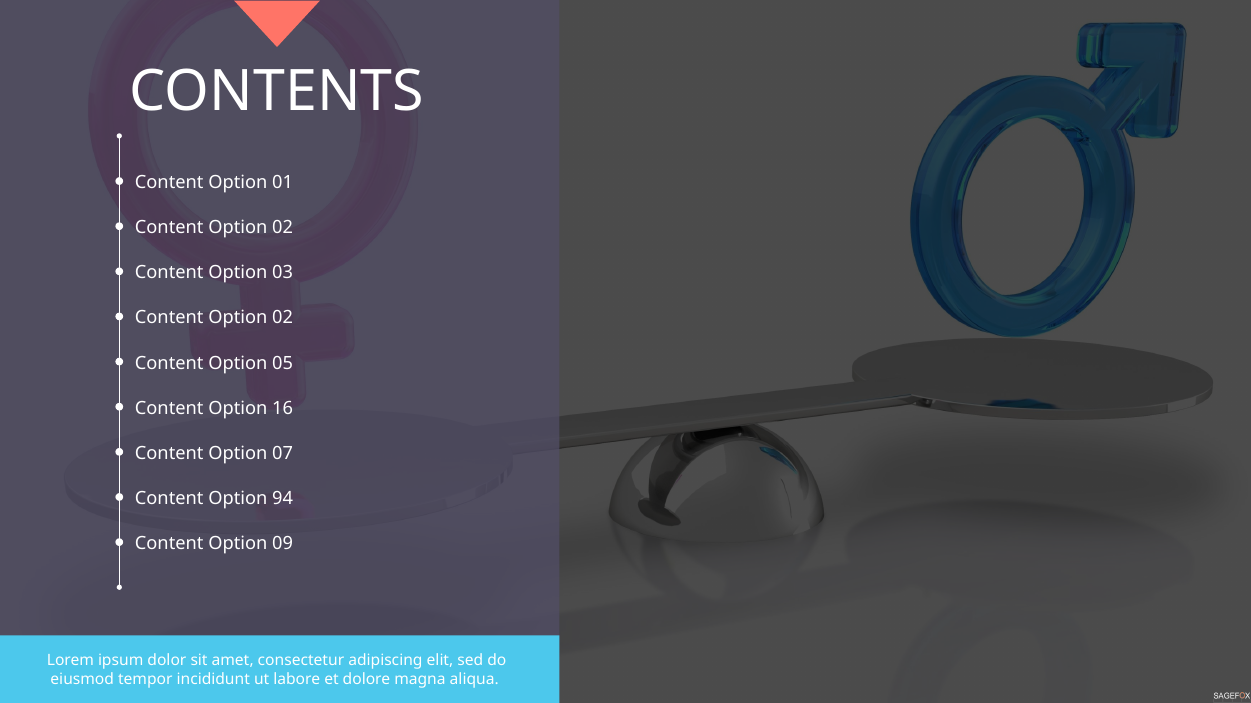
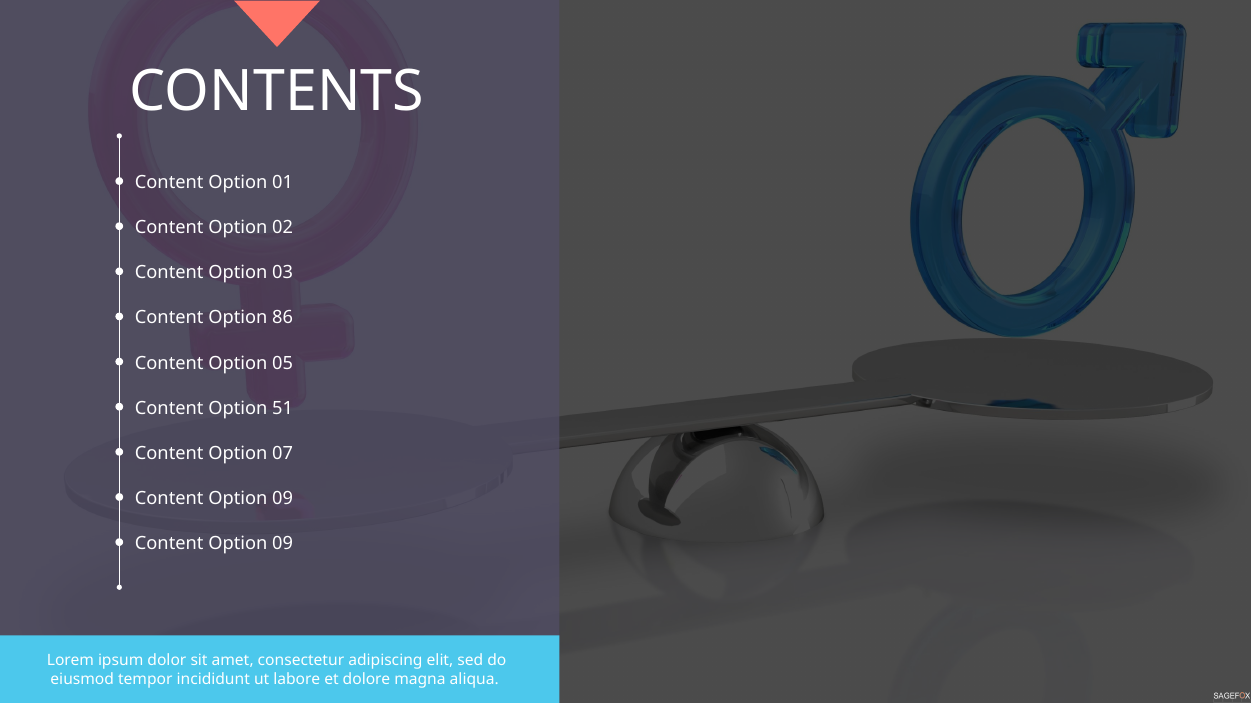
02: 02 -> 86 (283, 318)
16: 16 -> 51 (283, 409)
94: 94 -> 09 (283, 499)
